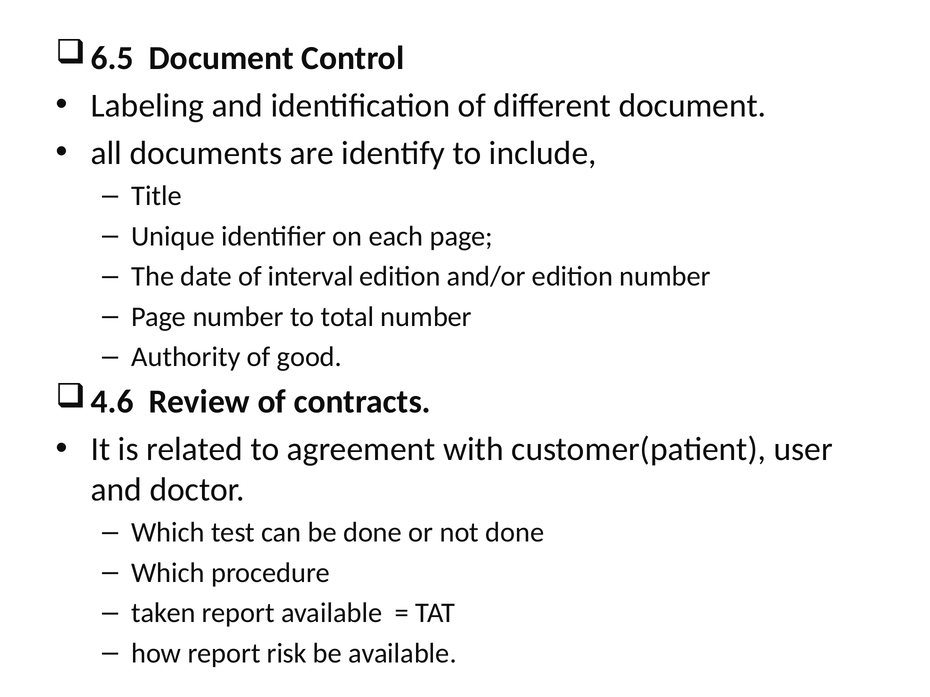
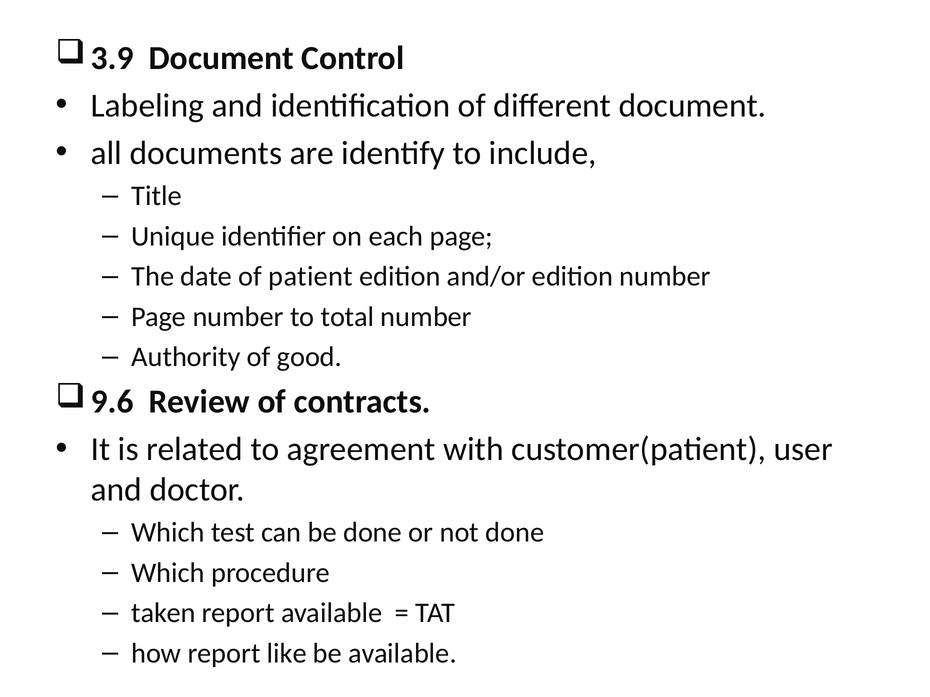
6.5: 6.5 -> 3.9 (112, 58)
interval: interval -> patient (311, 277)
4.6: 4.6 -> 9.6 (112, 402)
risk: risk -> like (287, 654)
